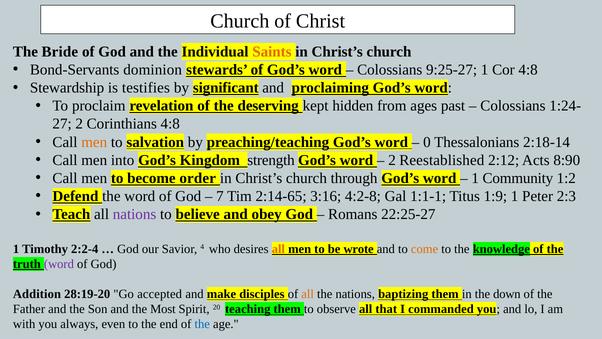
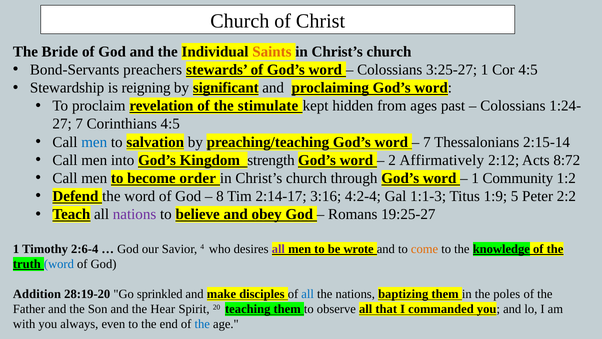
dominion: dominion -> preachers (153, 70)
9:25-27: 9:25-27 -> 3:25-27 (452, 70)
Cor 4:8: 4:8 -> 4:5 (528, 70)
testifies: testifies -> reigning (146, 88)
deserving: deserving -> stimulate (268, 106)
2: 2 -> 7 (79, 124)
Corinthians 4:8: 4:8 -> 4:5 (170, 124)
men colour: orange -> blue (94, 142)
0: 0 -> 7 (427, 142)
2:18-14: 2:18-14 -> 2:15-14 (547, 142)
Reestablished: Reestablished -> Affirmatively (442, 160)
8:90: 8:90 -> 8:72 (567, 160)
7: 7 -> 8 (220, 196)
2:14-65: 2:14-65 -> 2:14-17 (281, 196)
4:2-8: 4:2-8 -> 4:2-4 (363, 196)
1:1-1: 1:1-1 -> 1:1-3 (428, 196)
1:9 1: 1 -> 5 (515, 196)
2:3: 2:3 -> 2:2 (566, 196)
22:25-27: 22:25-27 -> 19:25-27 (408, 214)
2:2-4: 2:2-4 -> 2:6-4 (85, 249)
all colour: orange -> purple (278, 249)
word colour: purple -> blue (59, 264)
accepted: accepted -> sprinkled (160, 294)
all colour: orange -> blue (308, 294)
down: down -> poles (507, 294)
Most: Most -> Hear (163, 309)
